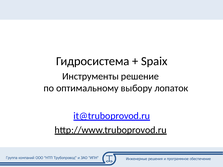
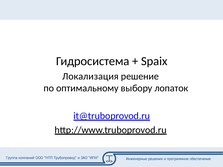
Инструменты: Инструменты -> Локализация (90, 76)
